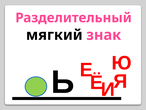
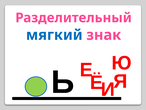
мягкий colour: black -> blue (54, 35)
